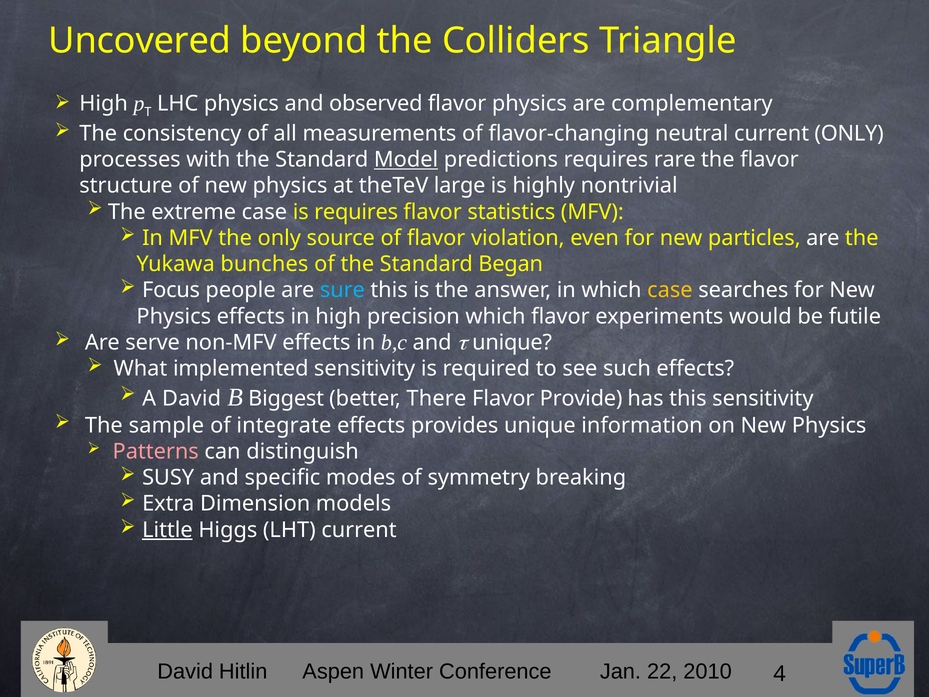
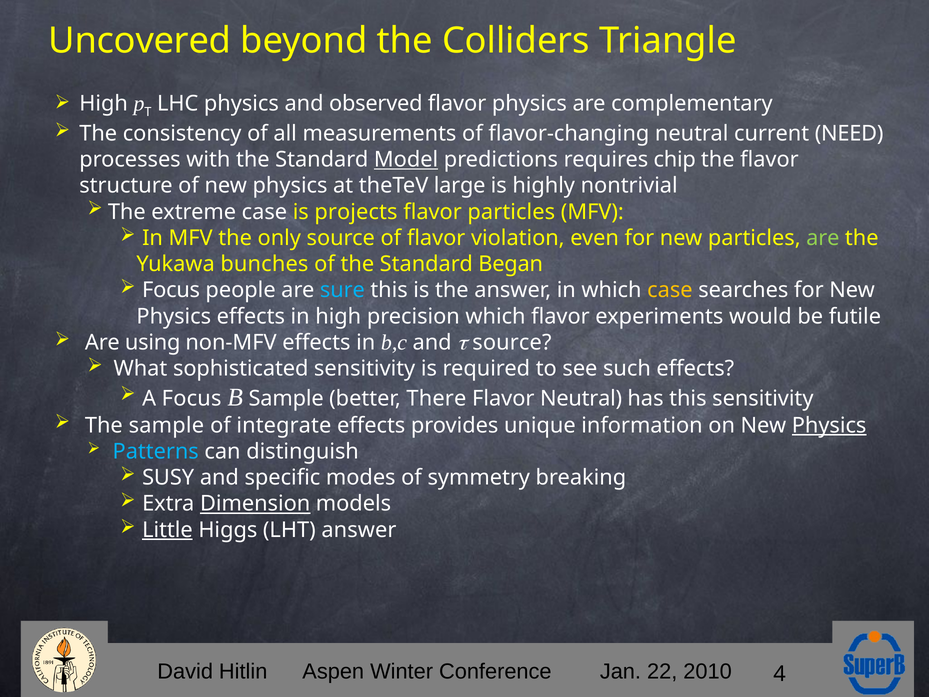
current ONLY: ONLY -> NEED (849, 133)
rare: rare -> chip (675, 160)
is requires: requires -> projects (356, 212)
flavor statistics: statistics -> particles (511, 212)
are colour: white -> light green (823, 238)
serve: serve -> using (153, 342)
t unique: unique -> source (512, 342)
implemented: implemented -> sophisticated (241, 369)
A David: David -> Focus (192, 398)
B Biggest: Biggest -> Sample (286, 398)
Flavor Provide: Provide -> Neutral (581, 398)
Physics underline: none -> present (829, 425)
Patterns colour: pink -> light blue (156, 451)
Dimension underline: none -> present (255, 504)
LHT current: current -> answer (359, 530)
